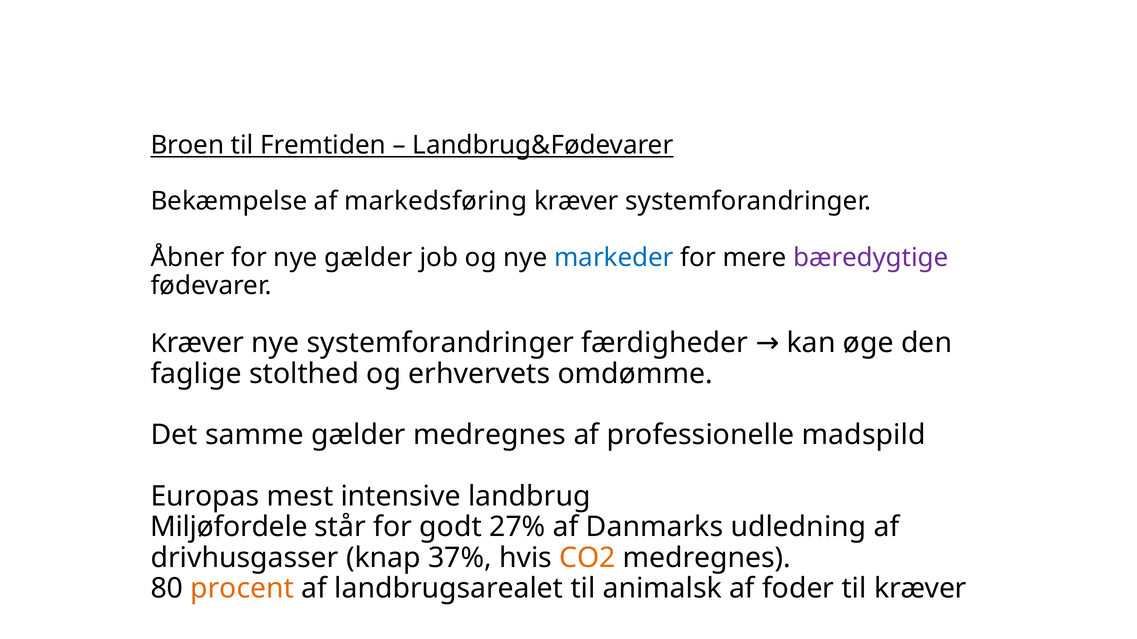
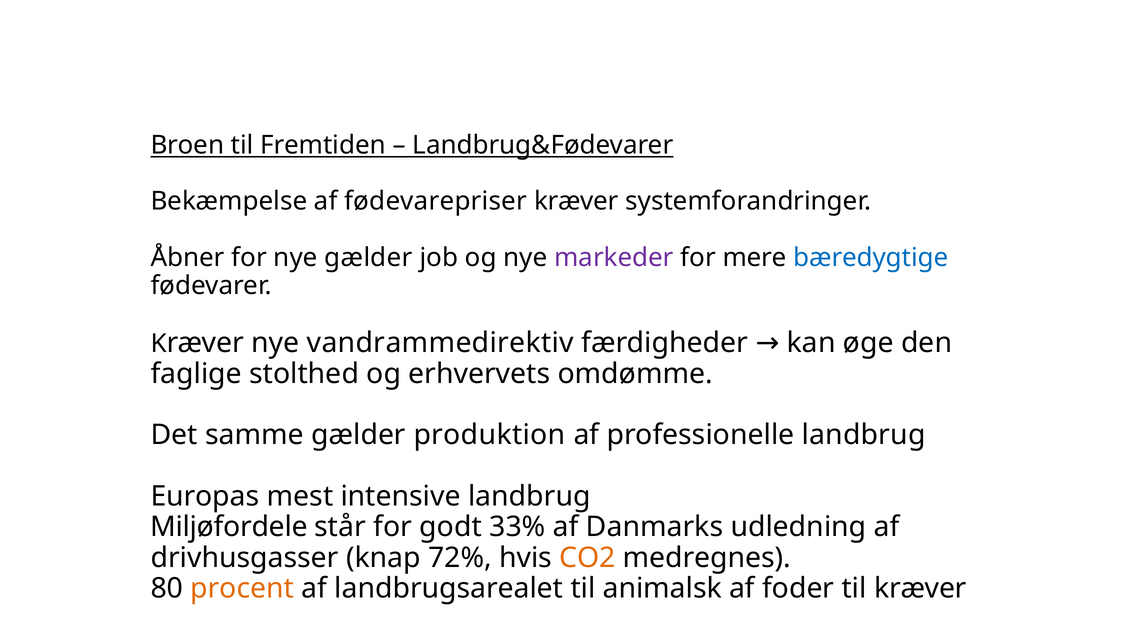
markedsføring: markedsføring -> fødevarepriser (436, 201)
markeder colour: blue -> purple (614, 258)
bæredygtige colour: purple -> blue (871, 258)
nye systemforandringer: systemforandringer -> vandrammedirektiv (440, 343)
gælder medregnes: medregnes -> produktion (490, 435)
professionelle madspild: madspild -> landbrug (864, 435)
27%: 27% -> 33% (517, 528)
37%: 37% -> 72% (460, 558)
